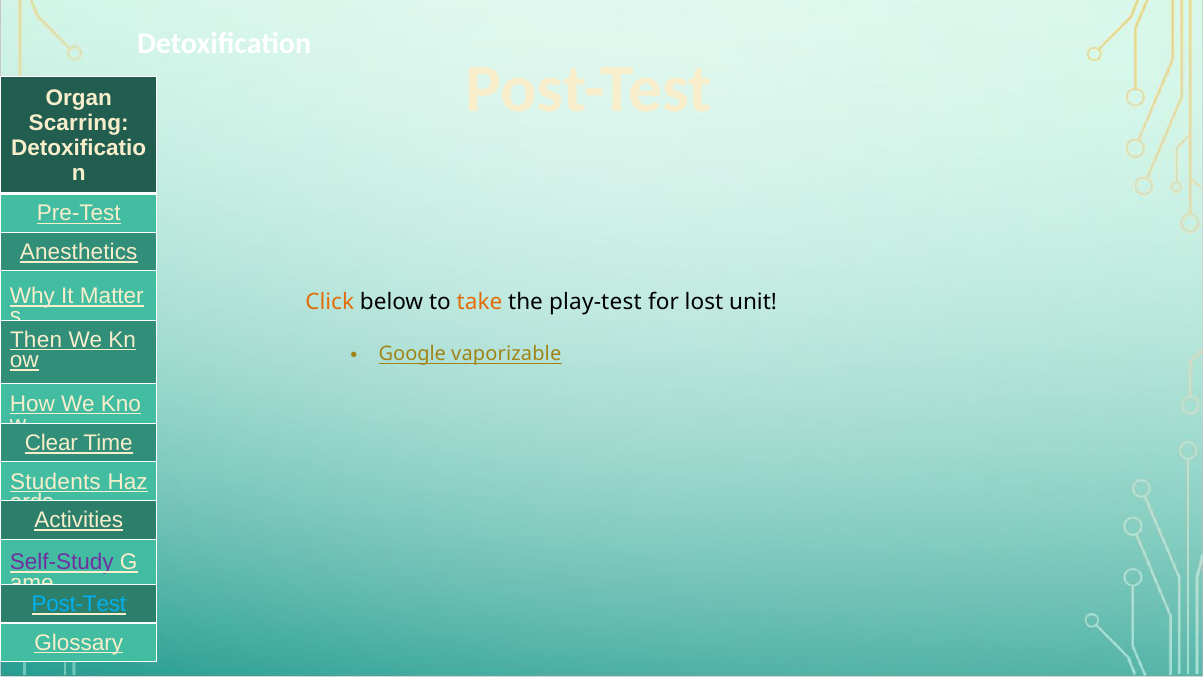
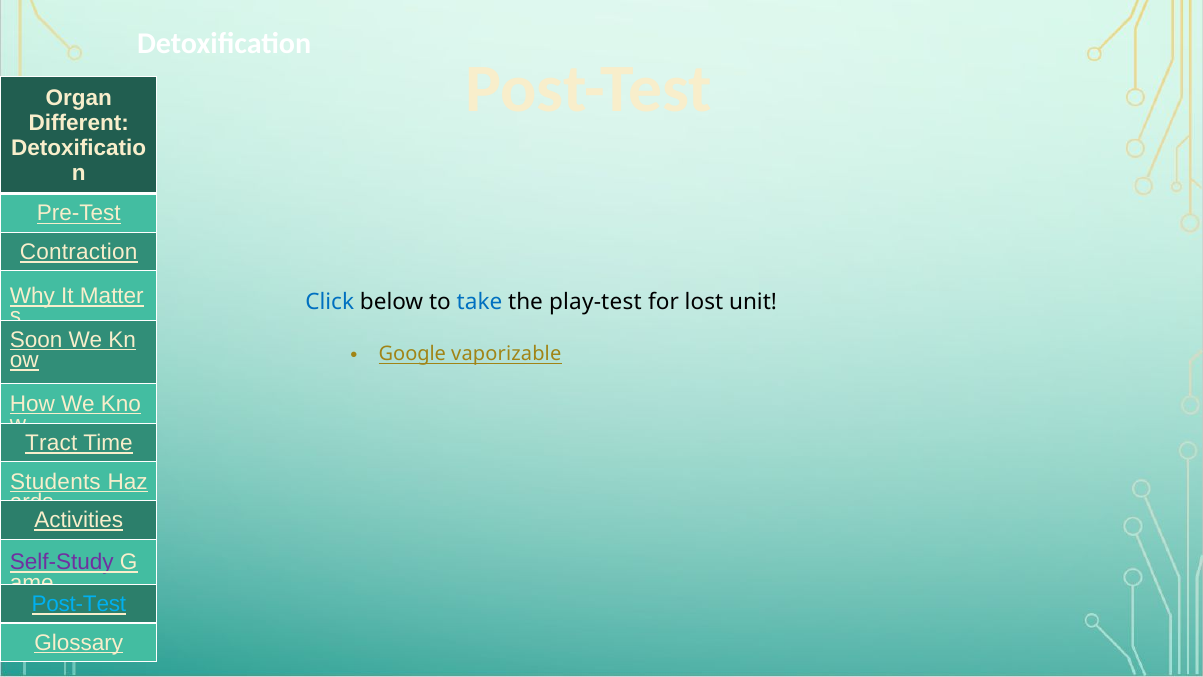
Scarring: Scarring -> Different (79, 123)
Anesthetics: Anesthetics -> Contraction (79, 252)
Click colour: orange -> blue (330, 302)
take colour: orange -> blue (479, 302)
Then: Then -> Soon (36, 339)
Clear: Clear -> Tract (51, 443)
